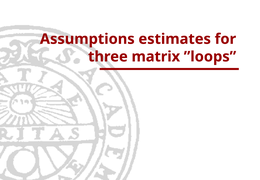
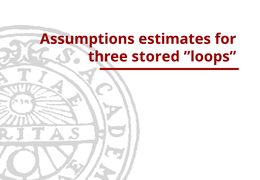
matrix: matrix -> stored (156, 57)
